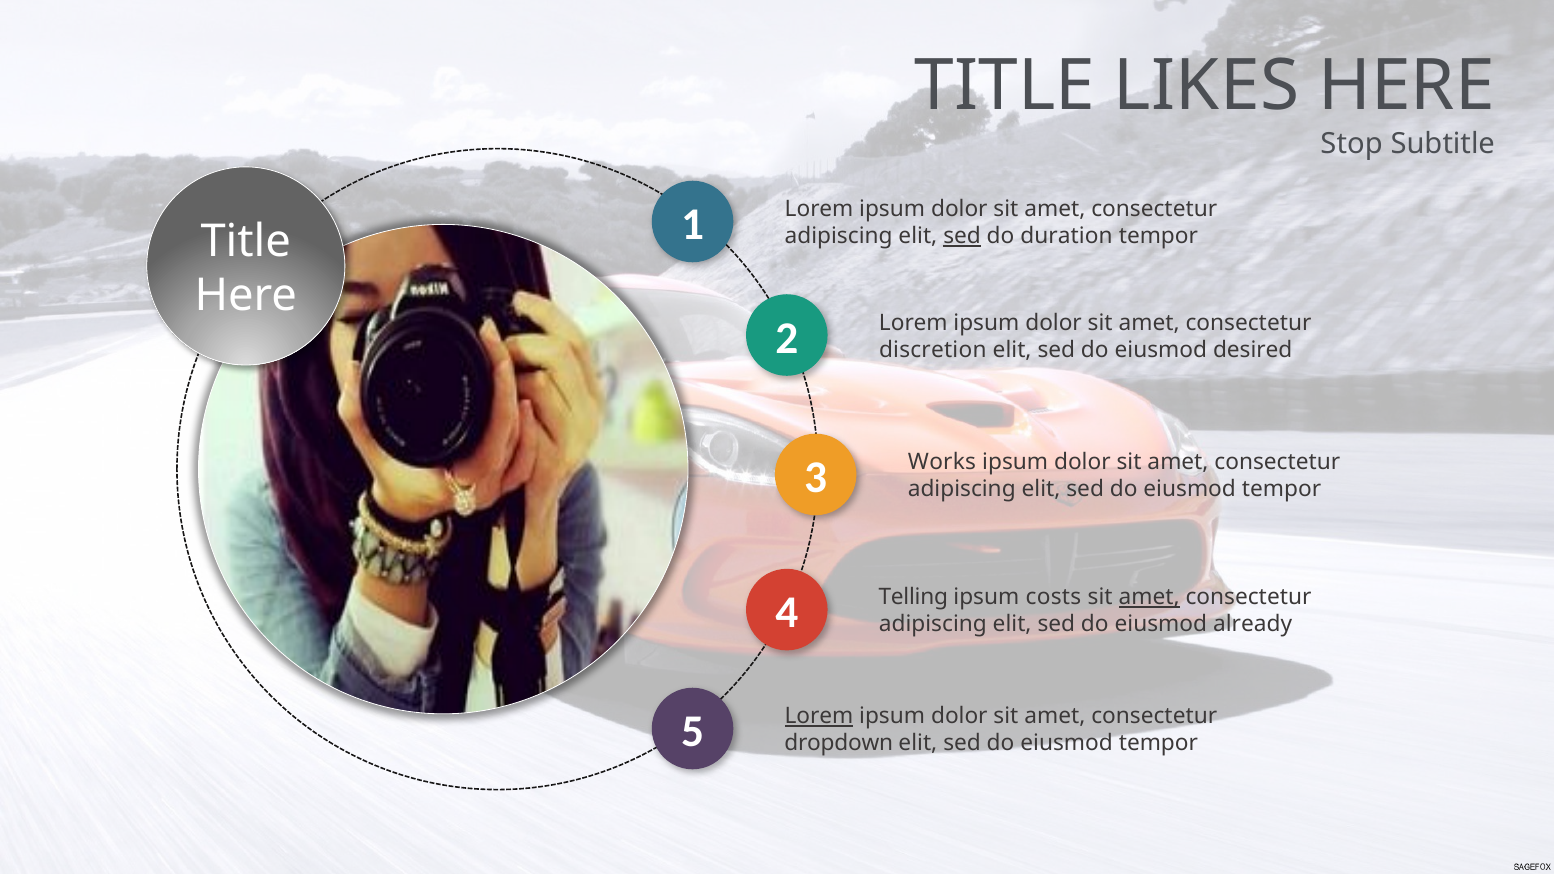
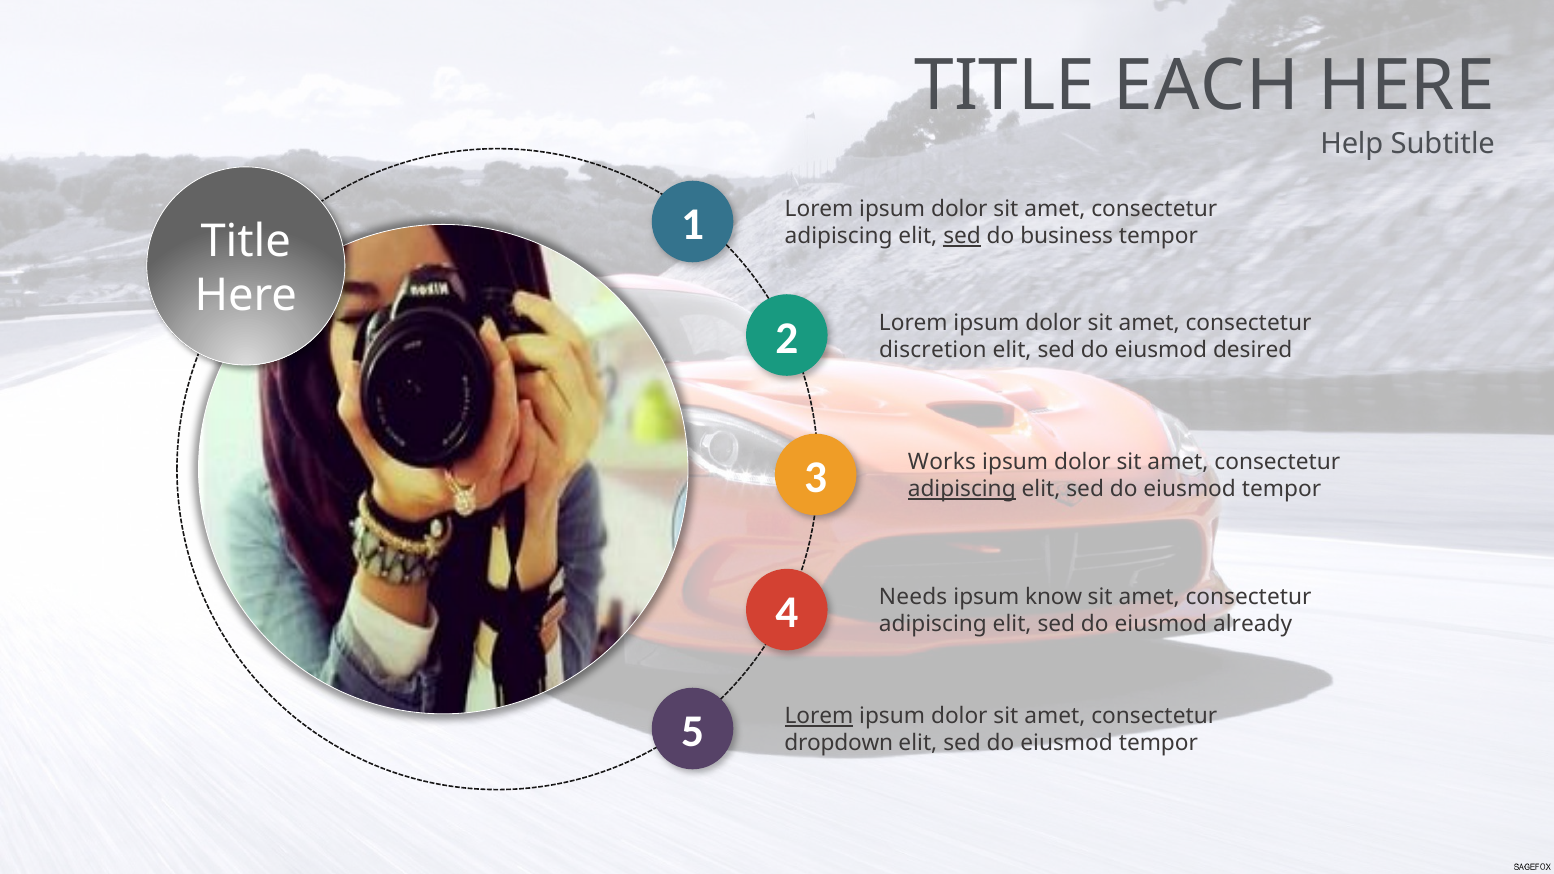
LIKES: LIKES -> EACH (1206, 86)
Stop: Stop -> Help (1352, 144)
duration: duration -> business (1067, 236)
adipiscing underline: none -> present (962, 489)
Telling: Telling -> Needs (913, 597)
costs: costs -> know (1054, 597)
amet underline: present -> none (1149, 597)
